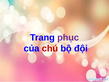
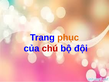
phục colour: purple -> orange (68, 37)
